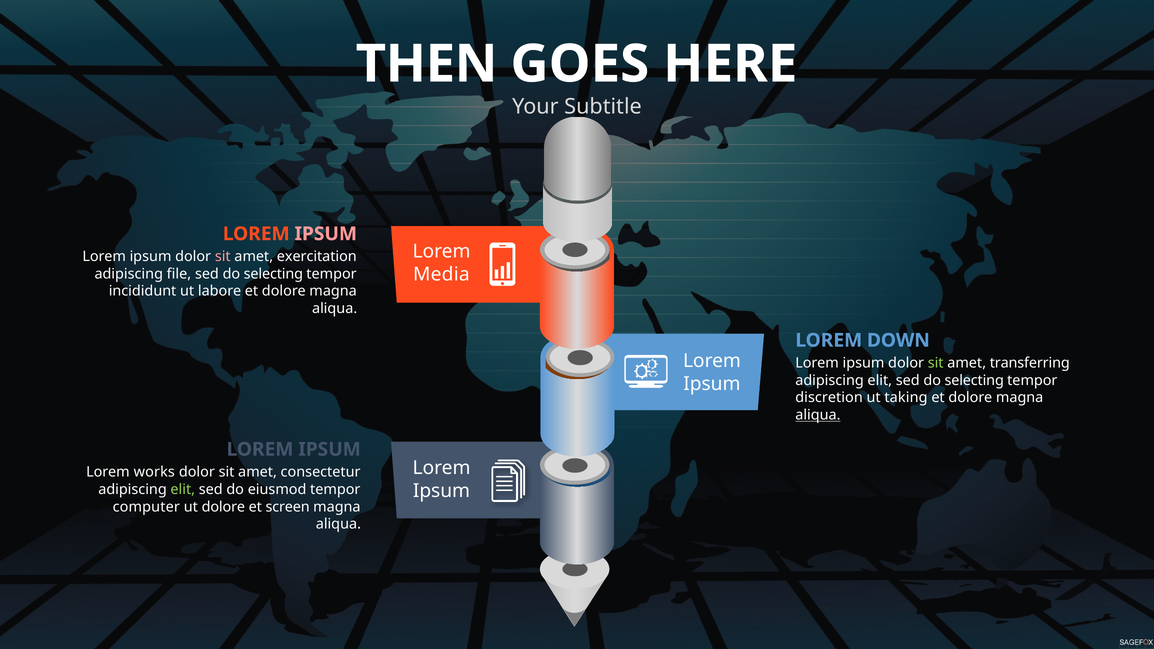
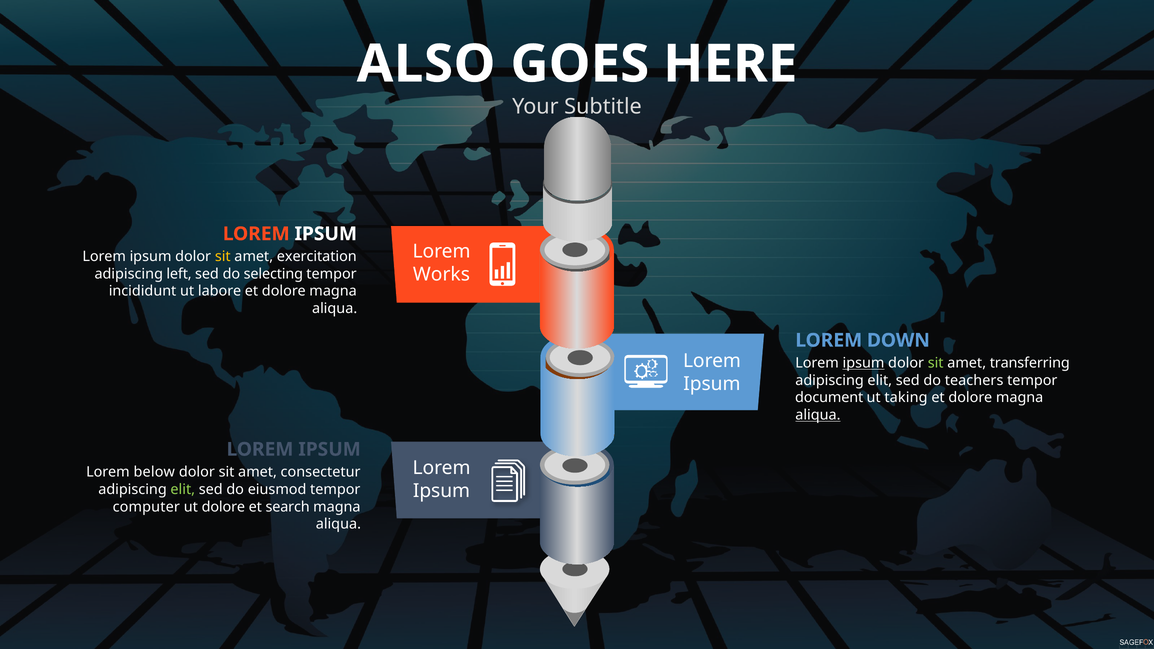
THEN: THEN -> ALSO (426, 64)
IPSUM colour: pink -> white (326, 234)
sit colour: pink -> yellow (223, 257)
Media: Media -> Works (441, 275)
file: file -> left (179, 274)
ipsum underline: none -> present (864, 363)
elit sed do selecting: selecting -> teachers (974, 380)
discretion: discretion -> document (829, 398)
works: works -> below (154, 472)
screen: screen -> search (288, 507)
